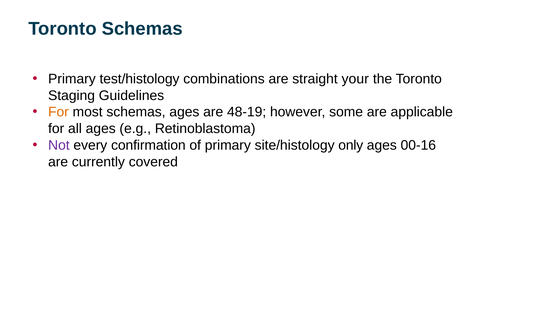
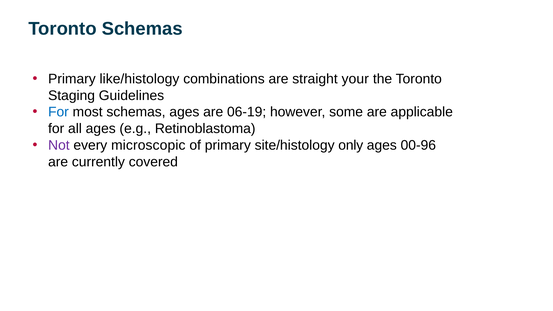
test/histology: test/histology -> like/histology (139, 79)
For colour: orange -> blue (58, 112)
48-19: 48-19 -> 06-19 (247, 112)
confirmation: confirmation -> microscopic (148, 145)
00-16: 00-16 -> 00-96 (418, 145)
